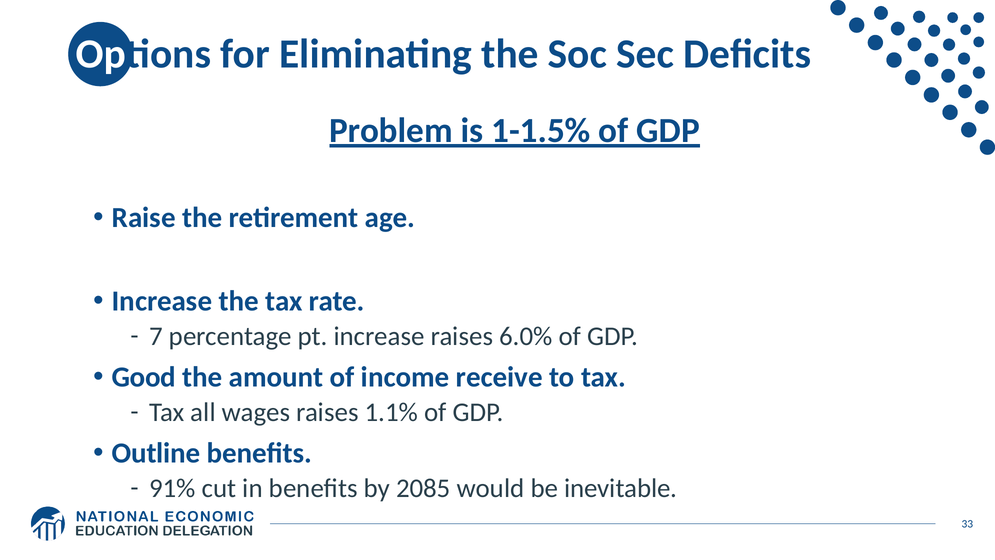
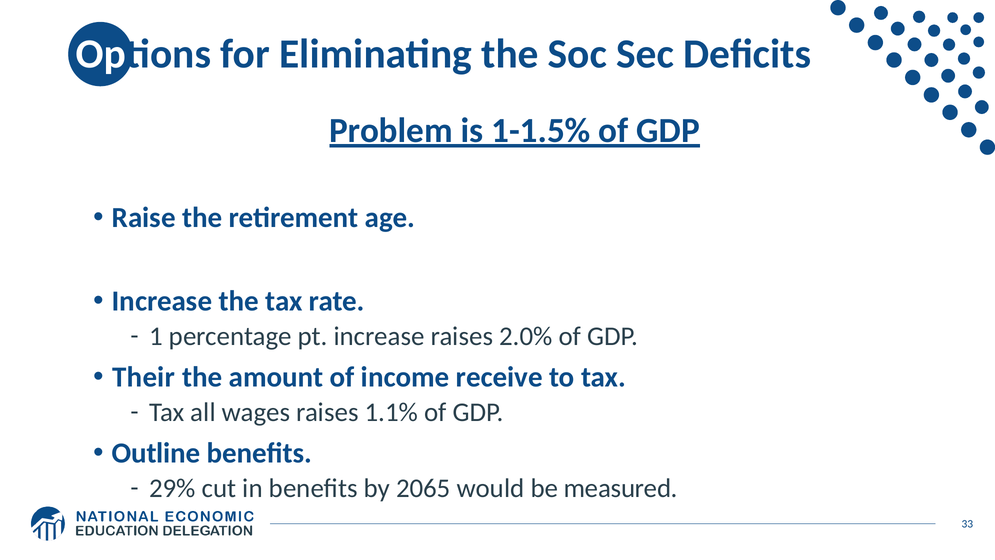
7: 7 -> 1 (156, 336)
6.0%: 6.0% -> 2.0% (526, 336)
Good: Good -> Their (144, 377)
91%: 91% -> 29% (172, 488)
2085: 2085 -> 2065 (423, 488)
inevitable: inevitable -> measured (621, 488)
